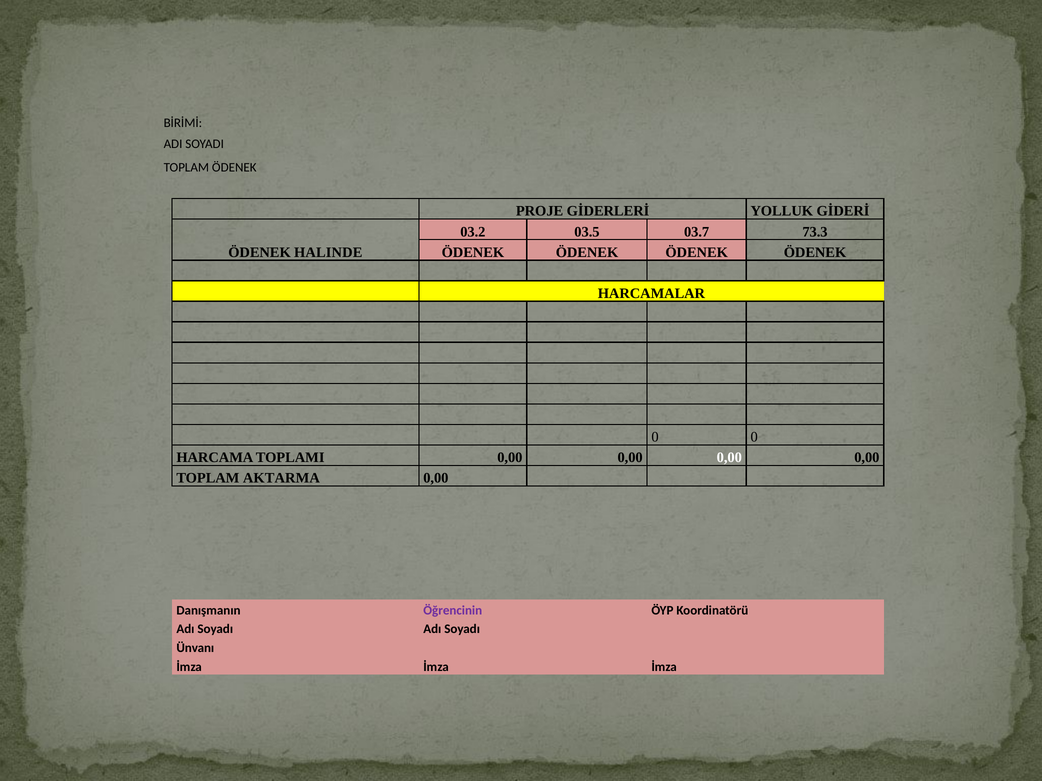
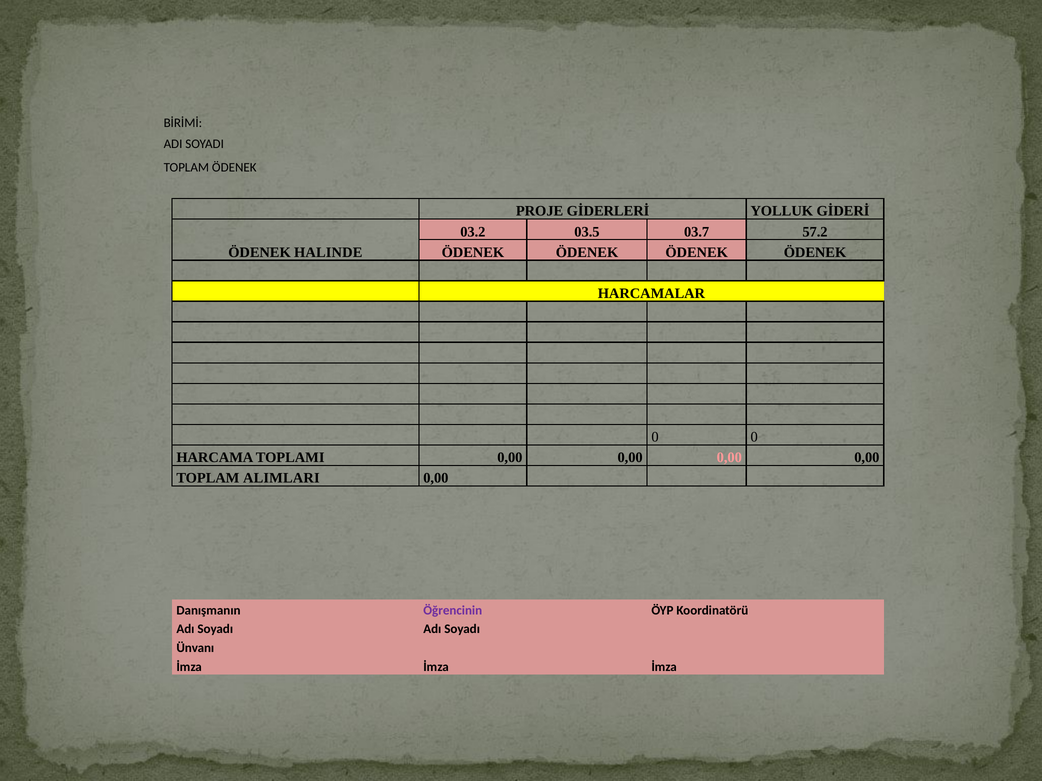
73.3: 73.3 -> 57.2 (815, 232)
0,00 colour: white -> pink (729, 458)
AKTARMA: AKTARMA -> ALIMLARI (281, 479)
